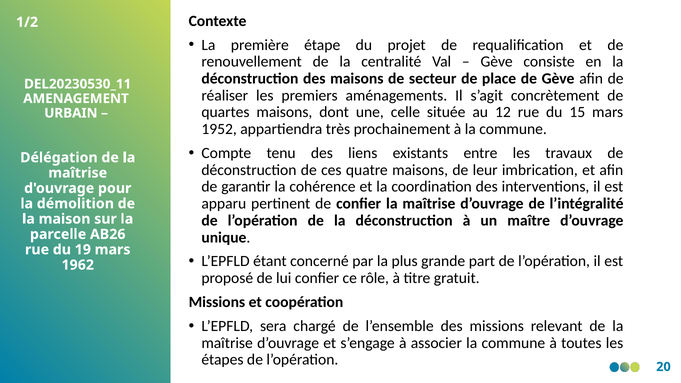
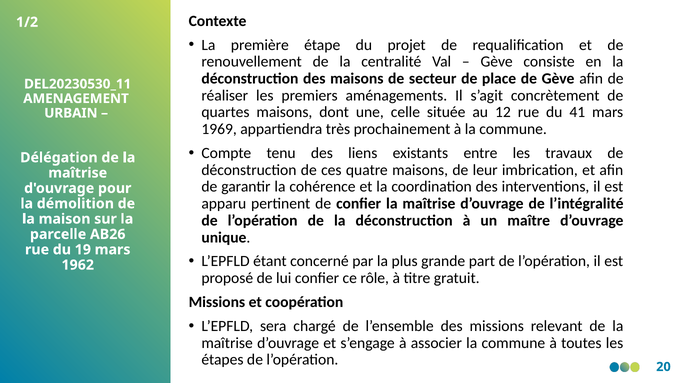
15: 15 -> 41 (577, 112)
1952: 1952 -> 1969 (219, 129)
